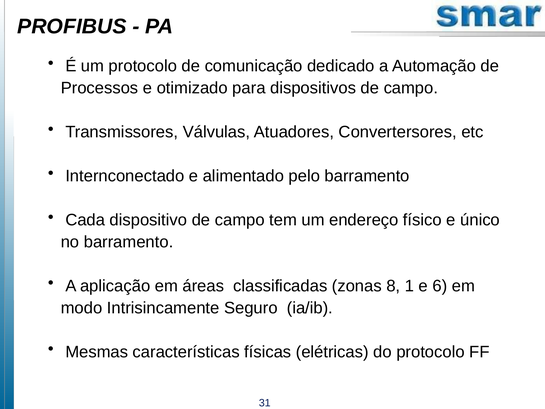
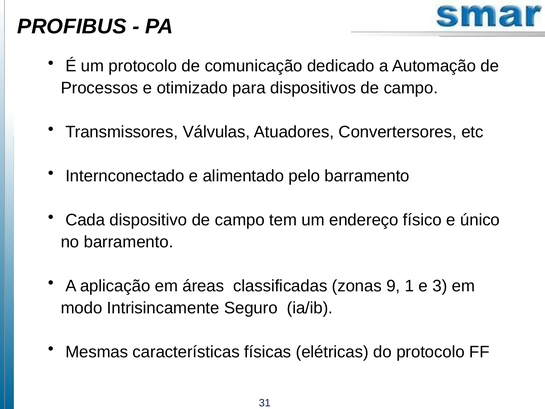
8: 8 -> 9 (393, 286)
6: 6 -> 3 (440, 286)
